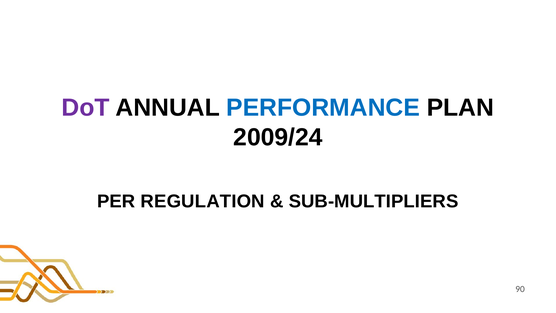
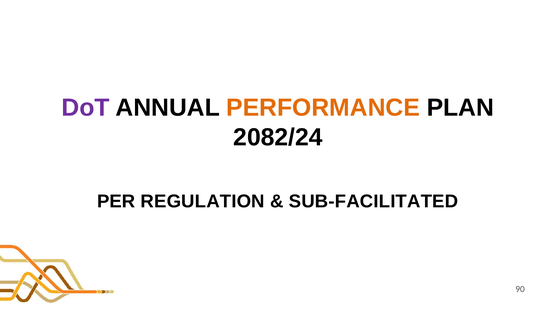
PERFORMANCE colour: blue -> orange (323, 108)
2009/24: 2009/24 -> 2082/24 (278, 137)
SUB-MULTIPLIERS: SUB-MULTIPLIERS -> SUB-FACILITATED (373, 201)
